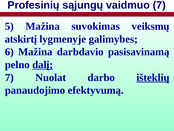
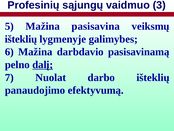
vaidmuo 7: 7 -> 3 (159, 5)
suvokimas: suvokimas -> pasisavina (96, 26)
atskirtį: atskirtį -> išteklių (21, 39)
išteklių underline: present -> none (153, 77)
